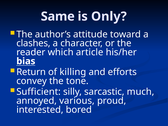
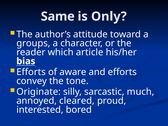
clashes: clashes -> groups (33, 43)
Return: Return -> Efforts (31, 72)
killing: killing -> aware (73, 72)
Sufficient: Sufficient -> Originate (39, 92)
various: various -> cleared (77, 101)
